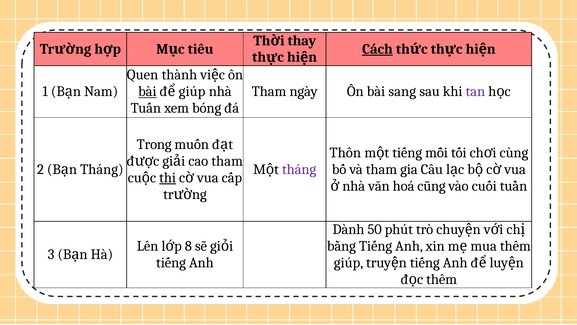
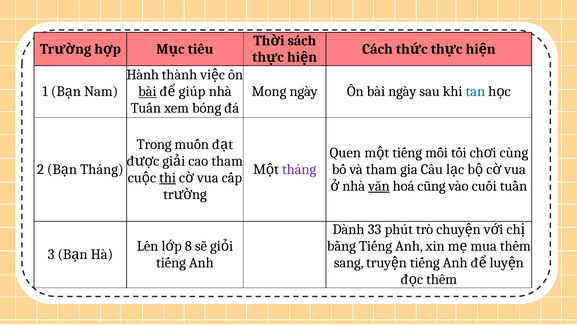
thay: thay -> sách (302, 41)
Cách underline: present -> none (377, 49)
Quen: Quen -> Hành (143, 75)
Tham: Tham -> Mong (269, 91)
bài sang: sang -> ngày (402, 91)
tan colour: purple -> blue (475, 91)
Thôn: Thôn -> Quen (345, 152)
văn underline: none -> present (379, 186)
50: 50 -> 33 (374, 229)
giúp: giúp -> sang (349, 262)
